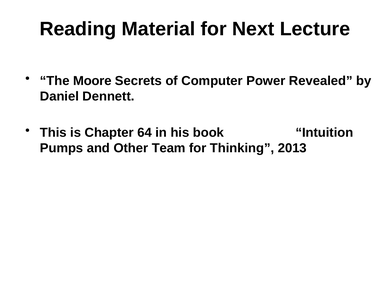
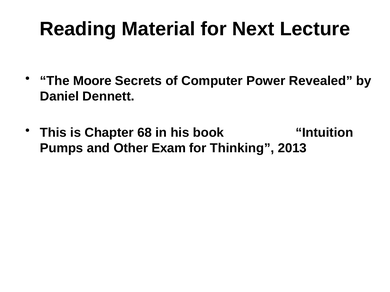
64: 64 -> 68 (145, 133)
Team: Team -> Exam (169, 148)
